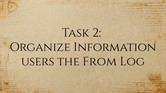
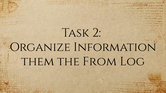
users: users -> them (38, 62)
